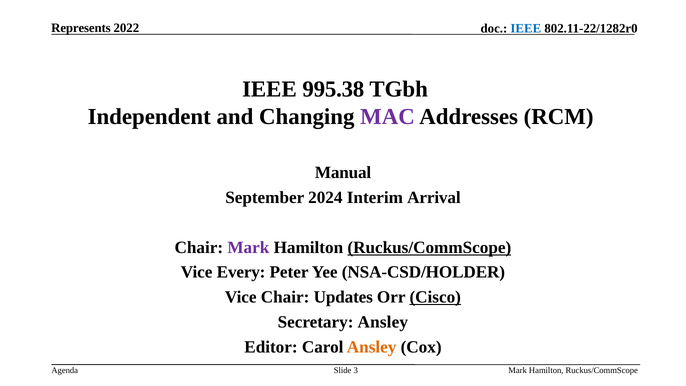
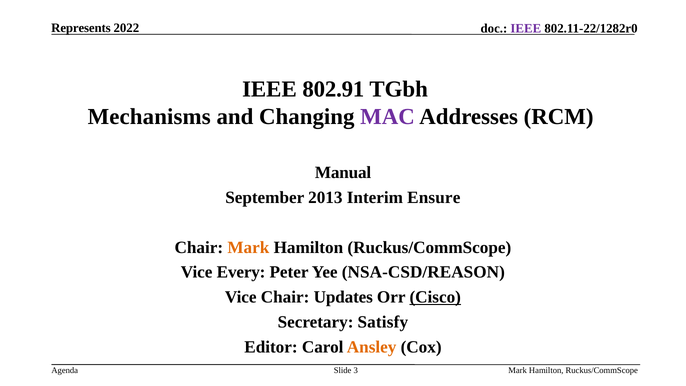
IEEE colour: blue -> purple (526, 29)
995.38: 995.38 -> 802.91 (333, 89)
Independent: Independent -> Mechanisms (149, 117)
2024: 2024 -> 2013 (325, 198)
Arrival: Arrival -> Ensure (434, 198)
Mark colour: purple -> orange (248, 247)
Ruckus/CommScope underline: present -> none (429, 247)
NSA-CSD/HOLDER: NSA-CSD/HOLDER -> NSA-CSD/REASON (423, 272)
Secretary Ansley: Ansley -> Satisfy (383, 322)
